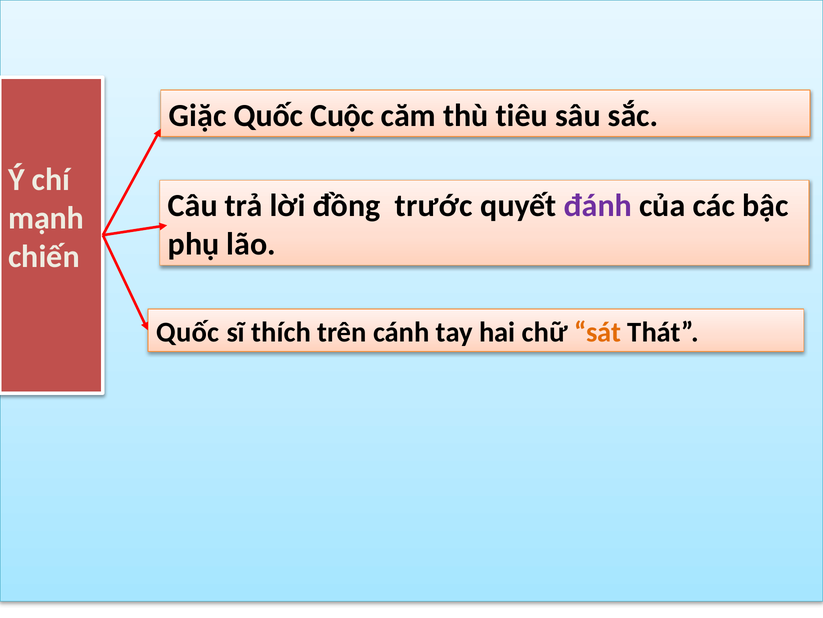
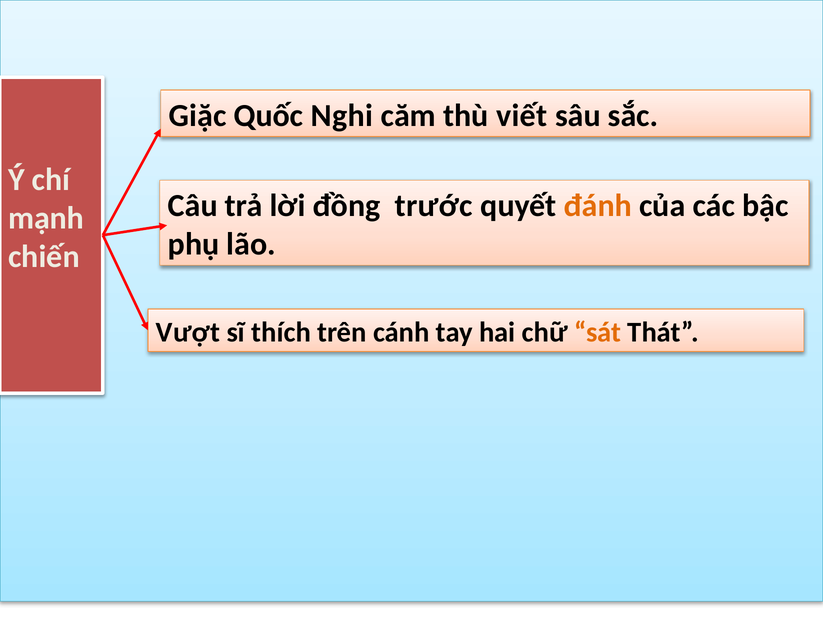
Cuộc: Cuộc -> Nghi (342, 115)
tiêu: tiêu -> viết (522, 115)
đánh colour: purple -> orange (598, 205)
Quốc: Quốc -> Vượt (188, 332)
